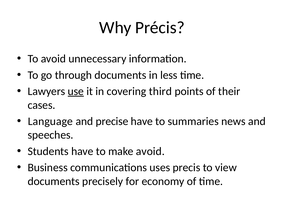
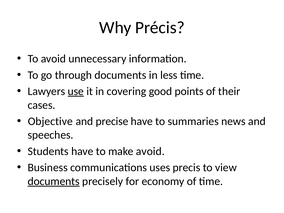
third: third -> good (160, 91)
Language: Language -> Objective (50, 121)
documents underline: none -> present (54, 181)
